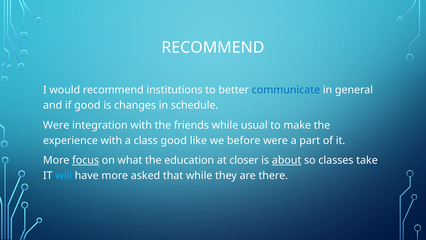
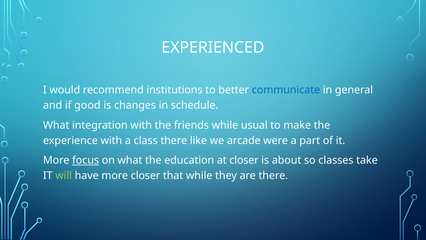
RECOMMEND: RECOMMEND -> EXPERIENCED (213, 47)
Were: Were -> What (56, 125)
class good: good -> there (174, 140)
before: before -> arcade (244, 140)
about underline: present -> none (287, 160)
will colour: light blue -> light green (64, 175)
more asked: asked -> closer (146, 175)
